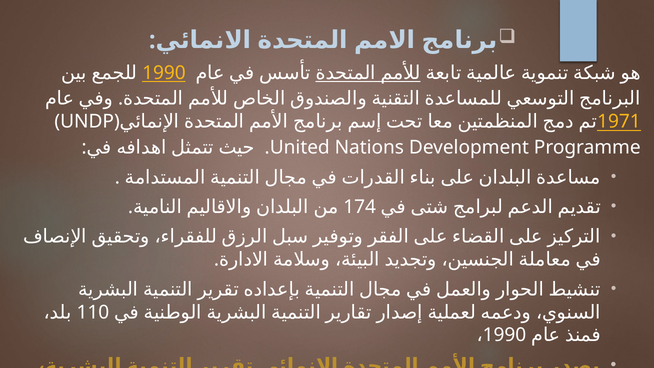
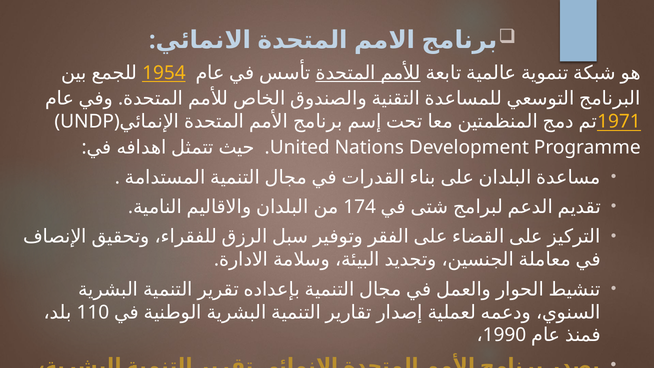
1990: 1990 -> 1954 (164, 73)
